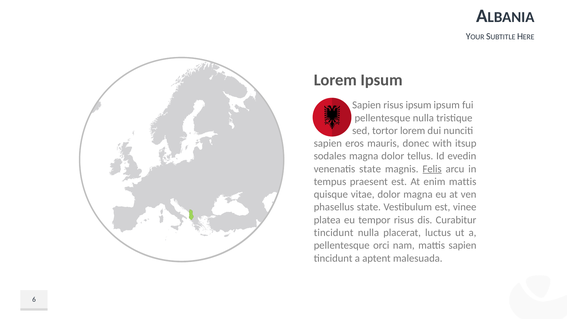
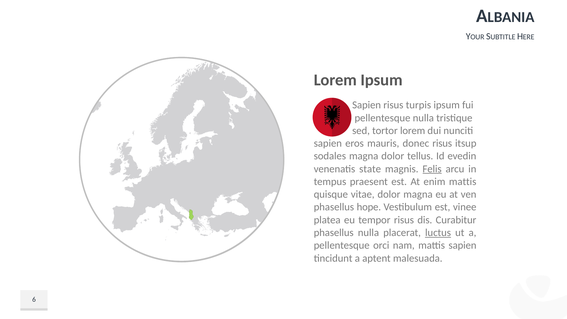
risus ipsum: ipsum -> turpis (418, 105)
donec with: with -> risus (442, 143)
phasellus state: state -> hope (369, 207)
tincidunt: tincidunt -> phasellus (334, 233)
luctus underline: none -> present (438, 233)
